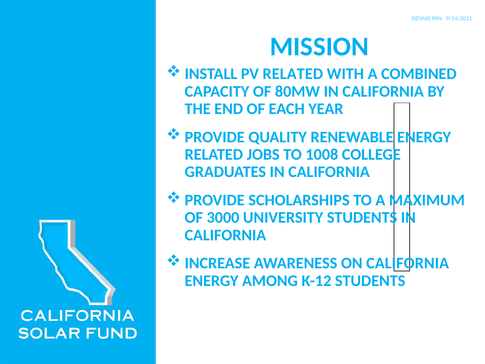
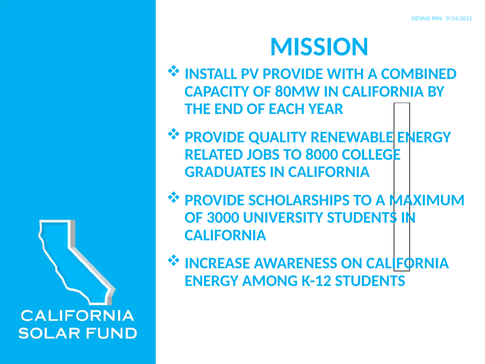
PV RELATED: RELATED -> PROVIDE (293, 74)
1008: 1008 -> 8000 (322, 154)
